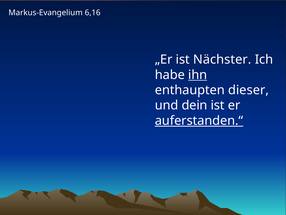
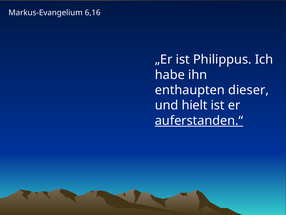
Nächster: Nächster -> Philippus (222, 59)
ihn underline: present -> none (198, 75)
dein: dein -> hielt (195, 105)
